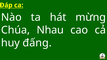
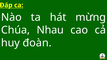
đấng: đấng -> đoàn (37, 43)
